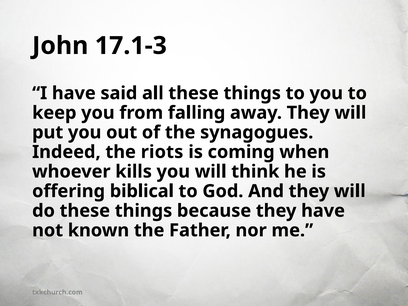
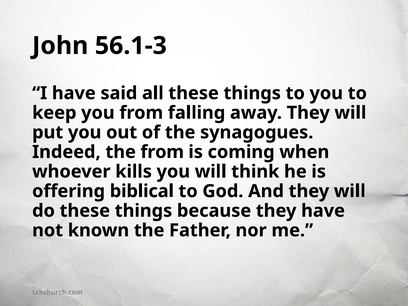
17.1-3: 17.1-3 -> 56.1-3 (131, 46)
the riots: riots -> from (162, 152)
